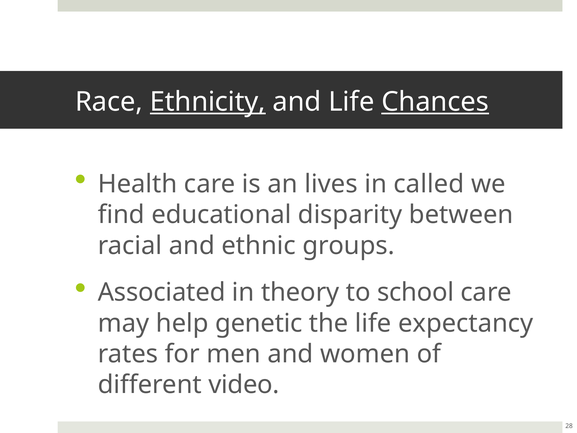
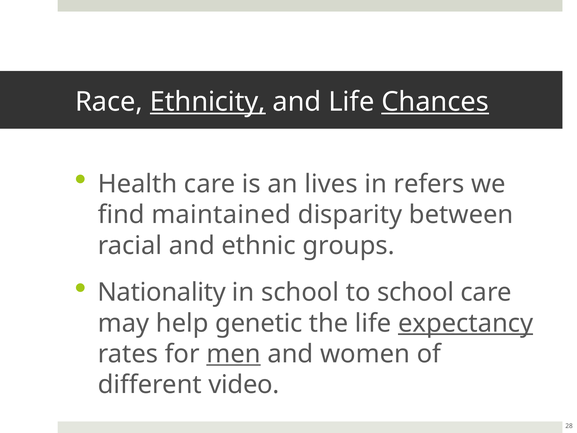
called: called -> refers (429, 184)
educational: educational -> maintained (221, 215)
Associated: Associated -> Nationality (162, 292)
in theory: theory -> school (300, 292)
expectancy underline: none -> present (466, 323)
men underline: none -> present (234, 354)
